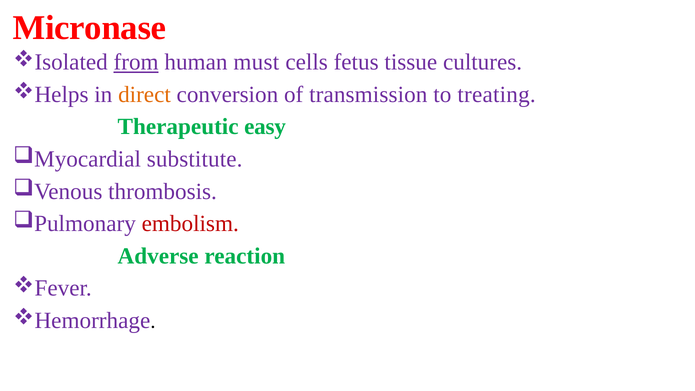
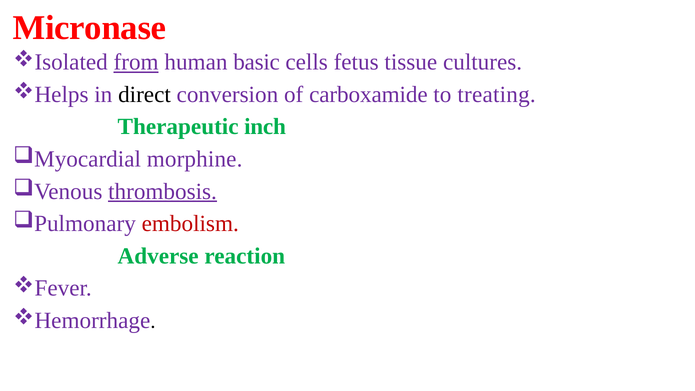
must: must -> basic (257, 62)
direct colour: orange -> black (144, 95)
transmission: transmission -> carboxamide (368, 95)
easy: easy -> inch (265, 127)
substitute: substitute -> morphine (195, 159)
thrombosis underline: none -> present (163, 191)
